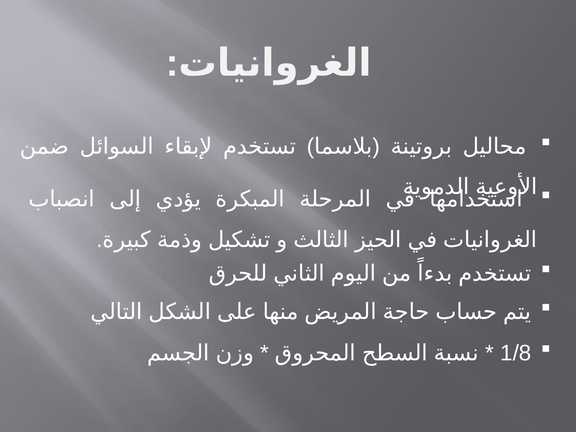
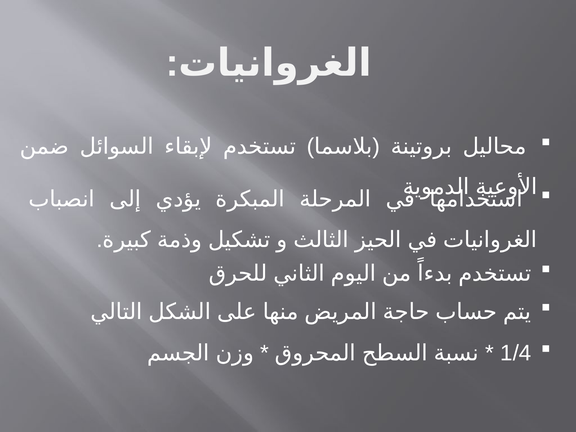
1/8: 1/8 -> 1/4 (516, 353)
